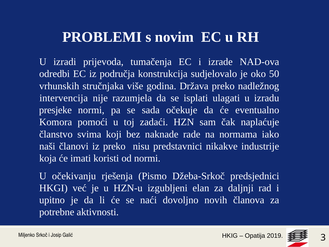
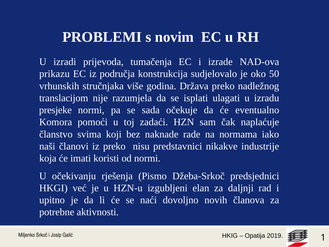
odredbi: odredbi -> prikazu (54, 74)
intervencija: intervencija -> translacijom (64, 98)
3: 3 -> 1 (323, 237)
